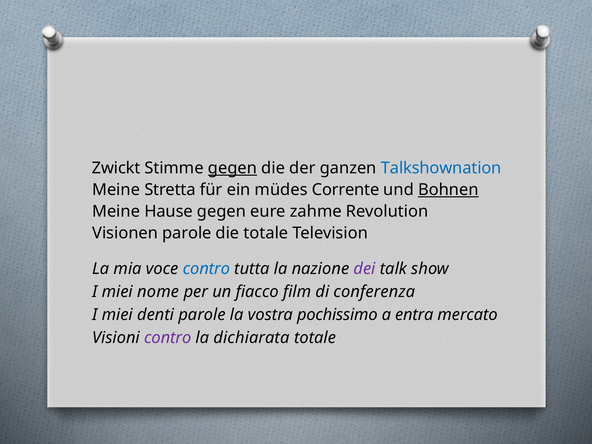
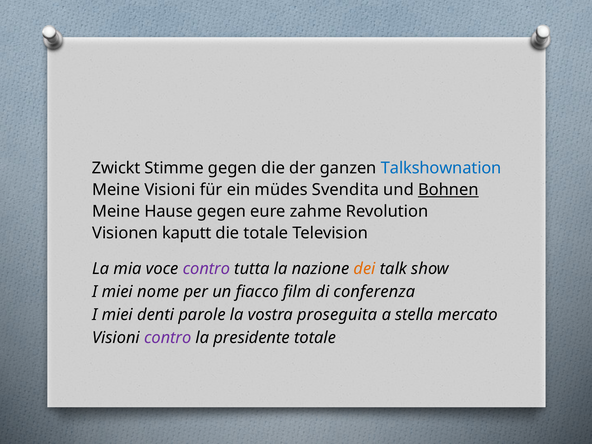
gegen underline: present -> none (233, 168)
Meine Stretta: Stretta -> Visioni (170, 190)
Corrente: Corrente -> Svendita (345, 190)
Visionen parole: parole -> kaputt (187, 233)
contro colour: blue -> purple (206, 269)
dei colour: purple -> orange (365, 269)
pochissimo: pochissimo -> proseguita (337, 315)
entra: entra -> stella (414, 315)
dichiarata: dichiarata -> presidente (252, 338)
